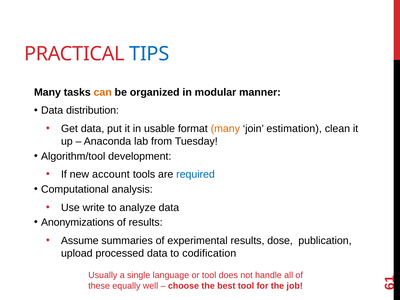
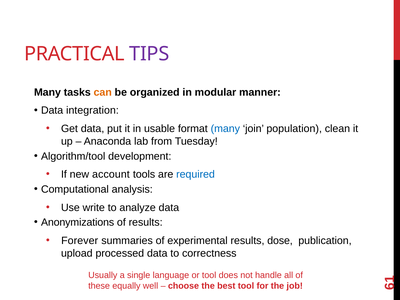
TIPS colour: blue -> purple (149, 54)
distribution: distribution -> integration (92, 110)
many colour: orange -> blue (225, 129)
estimation: estimation -> population (294, 129)
Assume: Assume -> Forever (80, 241)
codification: codification -> correctness (209, 253)
